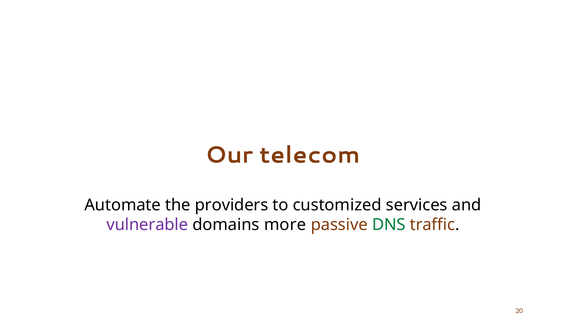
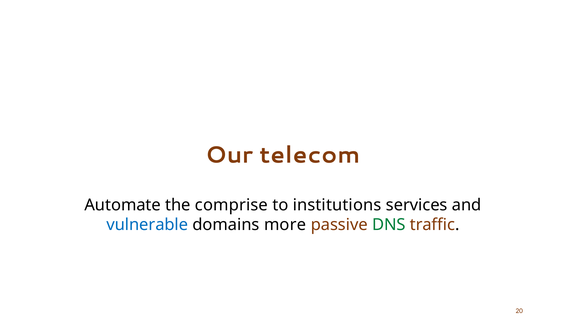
providers: providers -> comprise (231, 205)
customized: customized -> institutions (337, 205)
vulnerable colour: purple -> blue (147, 225)
